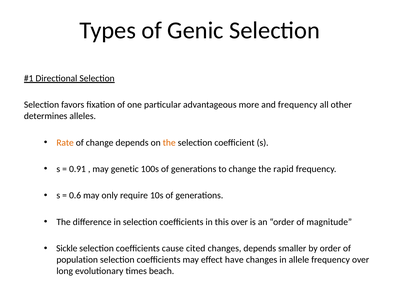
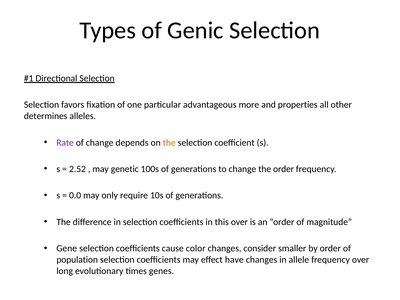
and frequency: frequency -> properties (298, 105)
Rate colour: orange -> purple (65, 143)
0.91: 0.91 -> 2.52 (77, 169)
the rapid: rapid -> order (284, 169)
0.6: 0.6 -> 0.0 (75, 195)
Sickle: Sickle -> Gene (67, 248)
cited: cited -> color (196, 248)
changes depends: depends -> consider (260, 248)
beach: beach -> genes (162, 271)
